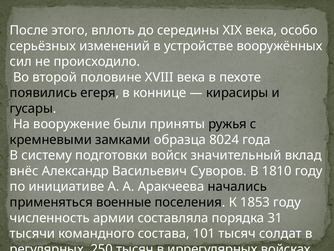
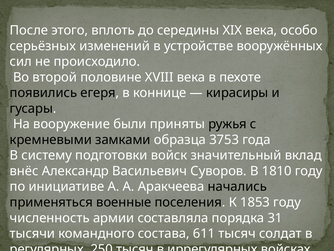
8024: 8024 -> 3753 (224, 140)
101: 101 -> 611 (204, 233)
